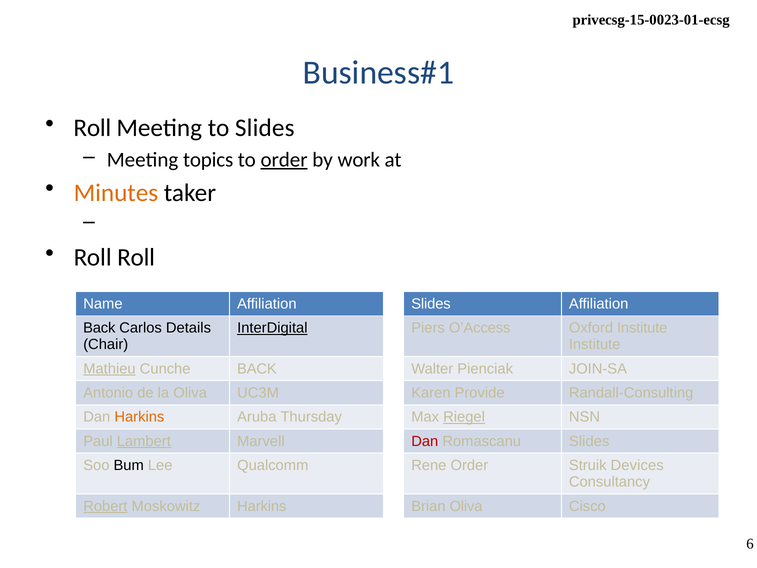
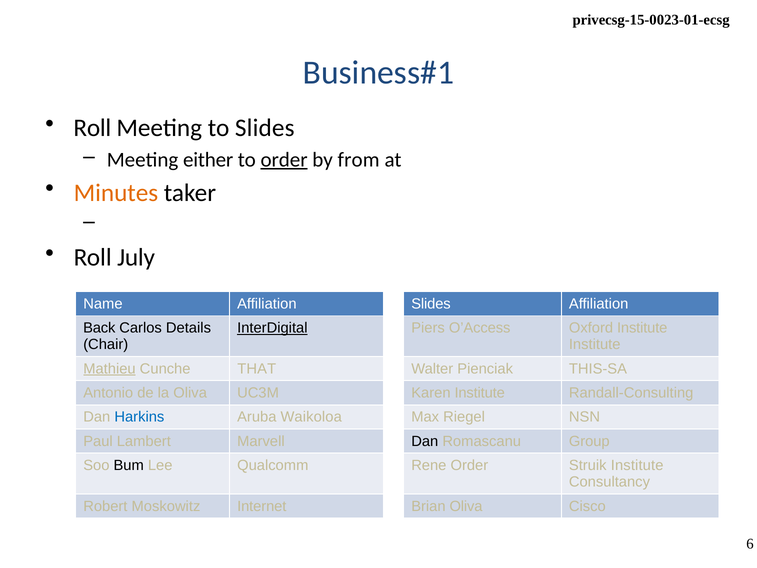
topics: topics -> either (208, 160)
work: work -> from (359, 160)
Roll Roll: Roll -> July (136, 257)
Cunche BACK: BACK -> THAT (257, 369)
JOIN-SA: JOIN-SA -> THIS-SA (598, 369)
Karen Provide: Provide -> Institute (480, 393)
Harkins colour: orange -> blue (139, 417)
Thursday: Thursday -> Waikoloa (311, 417)
Riegel underline: present -> none (464, 417)
Lambert underline: present -> none (144, 441)
Dan colour: red -> black (425, 441)
Romascanu Slides: Slides -> Group (589, 441)
Struik Devices: Devices -> Institute (637, 465)
Robert underline: present -> none (105, 506)
Moskowitz Harkins: Harkins -> Internet (262, 506)
